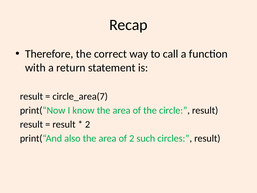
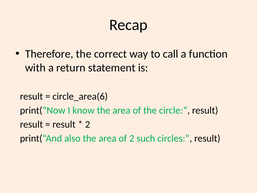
circle_area(7: circle_area(7 -> circle_area(6 (80, 96)
